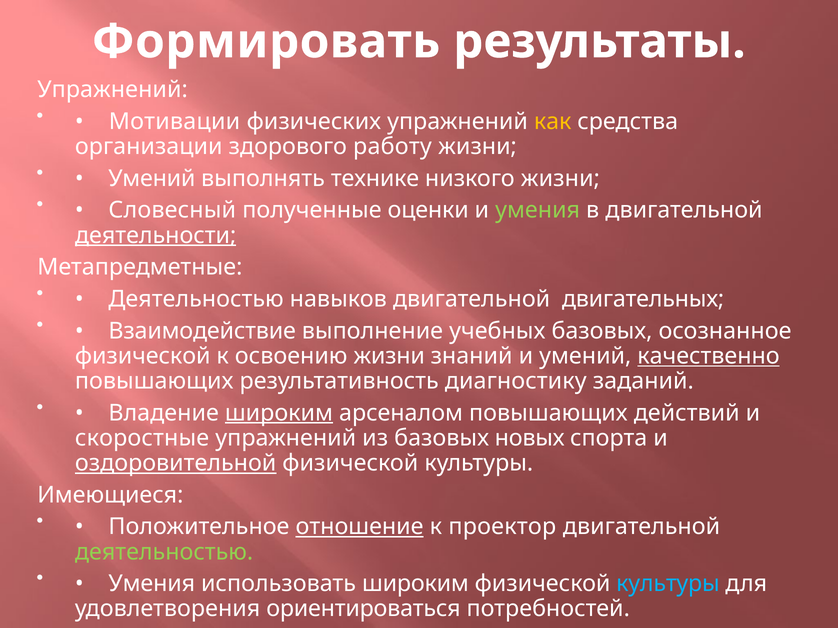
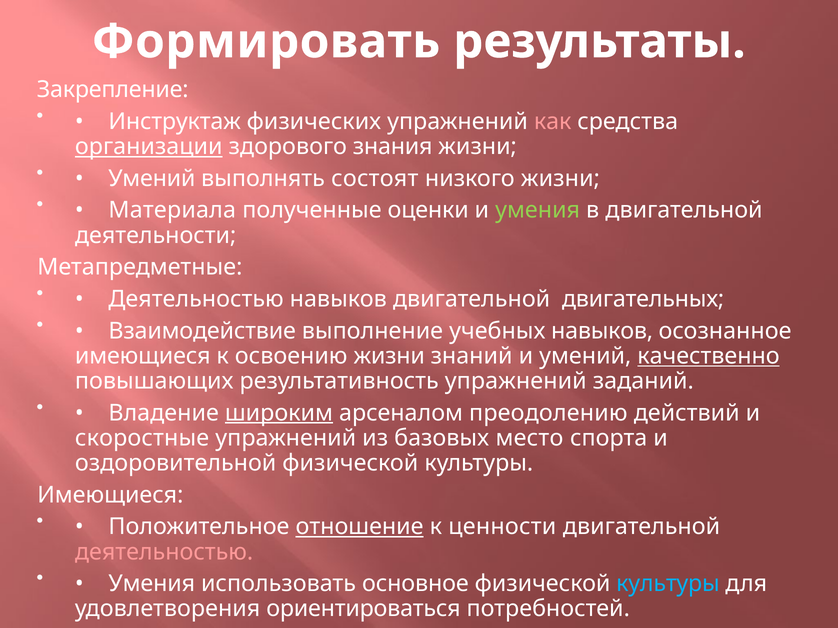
Упражнений: Упражнений -> Закрепление (113, 90)
Мотивации: Мотивации -> Инструктаж (175, 122)
как colour: yellow -> pink (553, 122)
организации underline: none -> present (149, 147)
работу: работу -> знания (393, 147)
технике: технике -> состоят (375, 179)
Словесный: Словесный -> Материала (172, 210)
деятельности underline: present -> none (156, 236)
учебных базовых: базовых -> навыков (602, 331)
физической: физической -> имеющиеся (143, 356)
результативность диагностику: диагностику -> упражнений (516, 381)
арсеналом повышающих: повышающих -> преодолению (548, 413)
новых: новых -> место (529, 438)
оздоровительной underline: present -> none (176, 464)
проектор: проектор -> ценности (502, 527)
деятельностью colour: light green -> pink (164, 552)
использовать широким: широким -> основное (415, 584)
